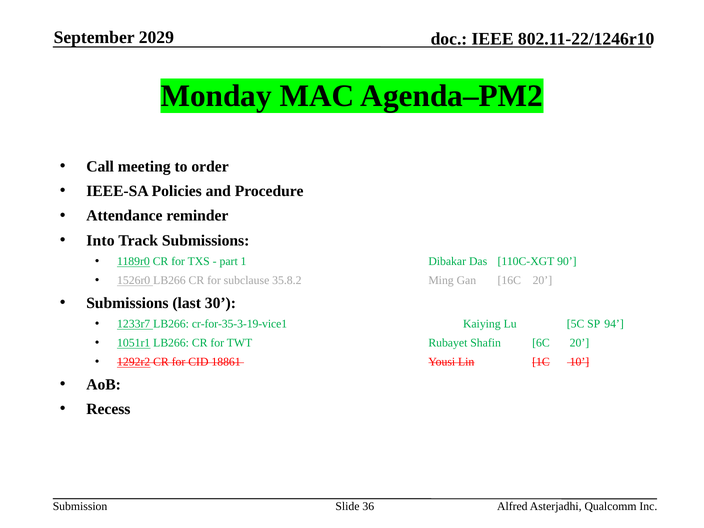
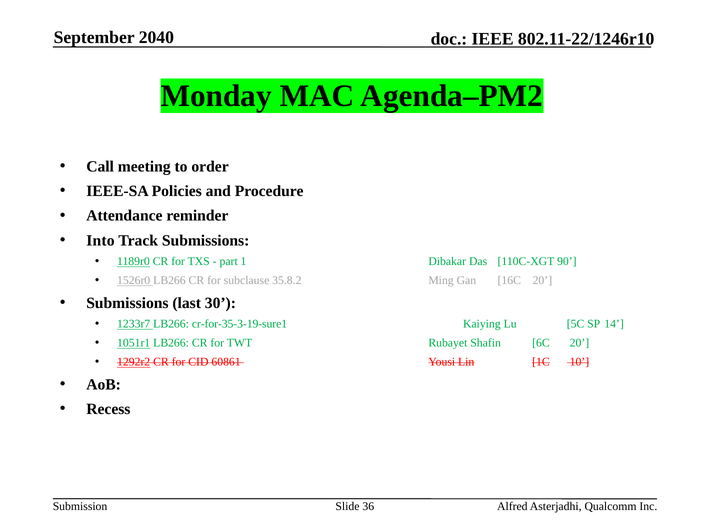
2029: 2029 -> 2040 (156, 37)
cr-for-35-3-19-vice1: cr-for-35-3-19-vice1 -> cr-for-35-3-19-sure1 (240, 324)
94: 94 -> 14 (614, 324)
18861: 18861 -> 60861 (226, 362)
